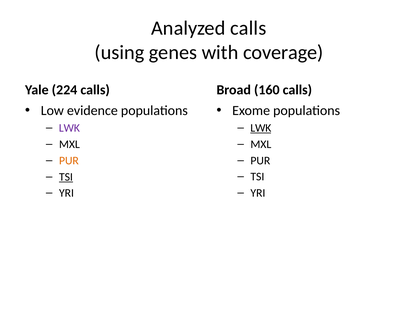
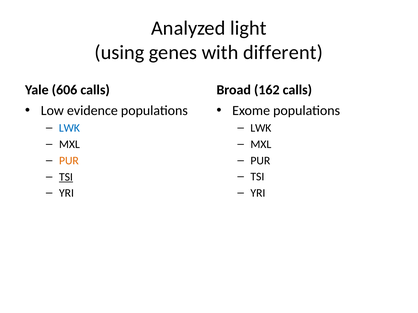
Analyzed calls: calls -> light (248, 28)
coverage: coverage -> different (283, 53)
224: 224 -> 606 (65, 90)
160: 160 -> 162 (267, 90)
LWK underline: present -> none (261, 128)
LWK colour: purple -> blue (69, 128)
